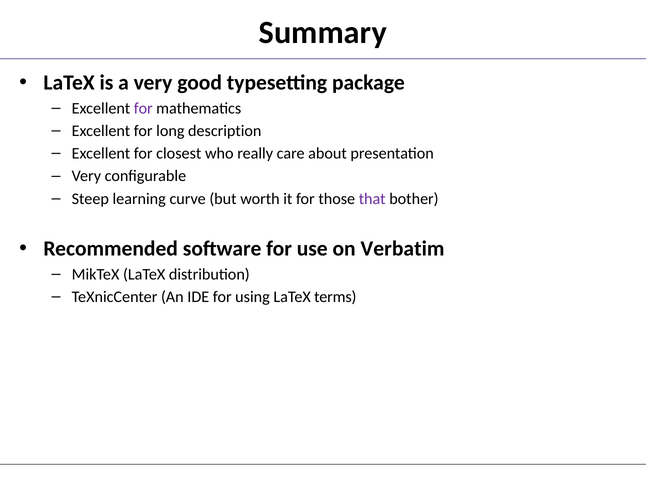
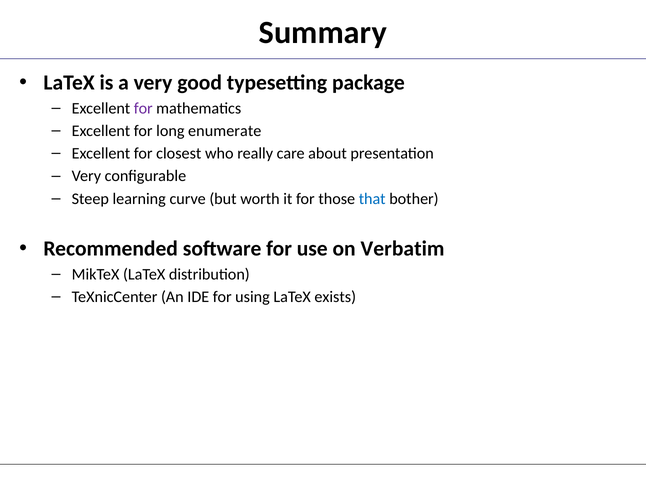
description: description -> enumerate (225, 131)
that colour: purple -> blue (372, 199)
terms: terms -> exists (335, 297)
